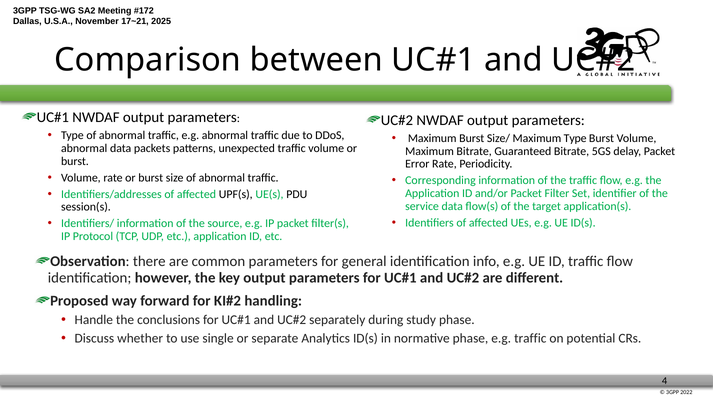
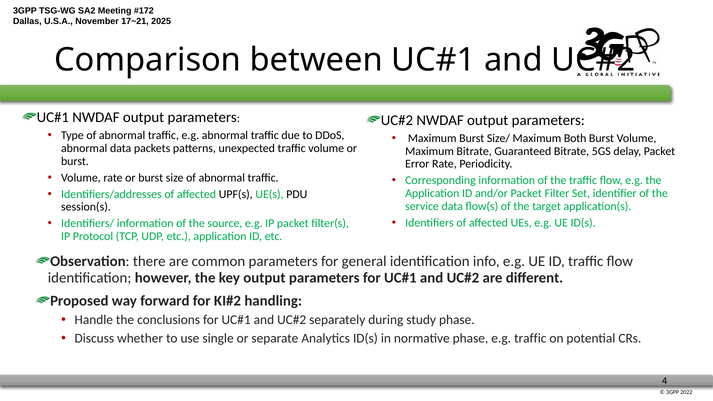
Maximum Type: Type -> Both (575, 138)
